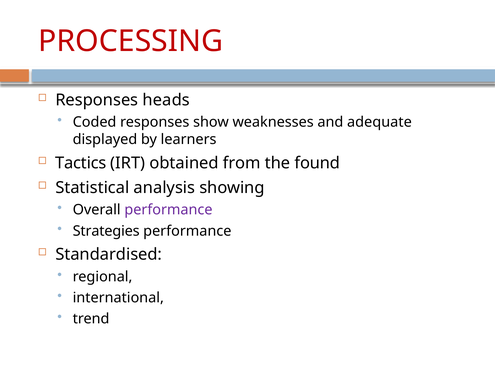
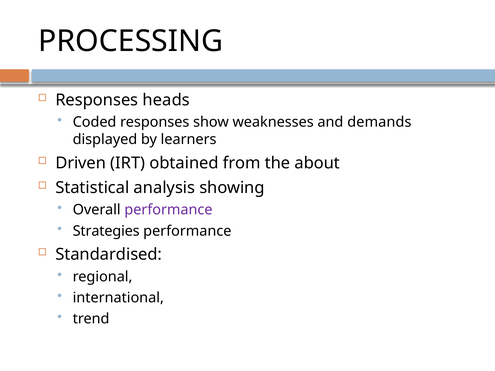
PROCESSING colour: red -> black (131, 41)
adequate: adequate -> demands (379, 122)
Tactics: Tactics -> Driven (81, 163)
found: found -> about (317, 163)
